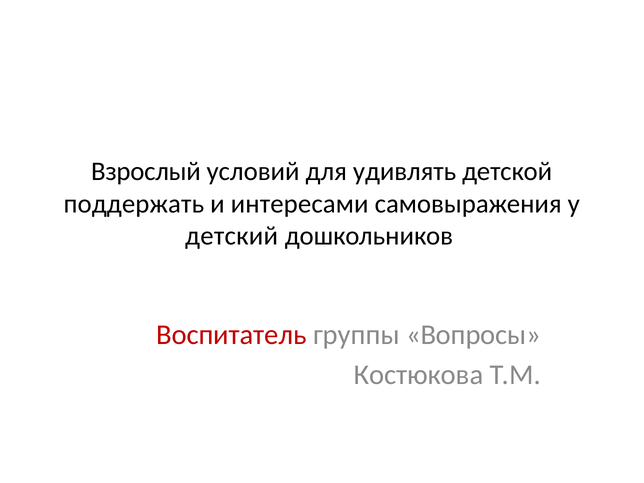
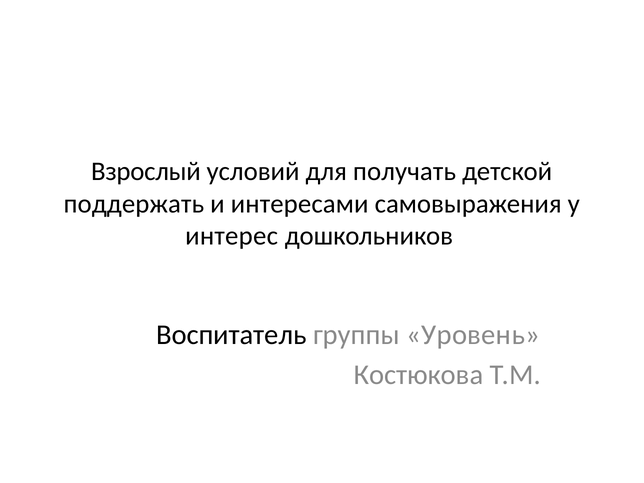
удивлять: удивлять -> получать (404, 171)
детский: детский -> интерес (232, 236)
Воспитатель colour: red -> black (231, 335)
Вопросы: Вопросы -> Уровень (473, 335)
